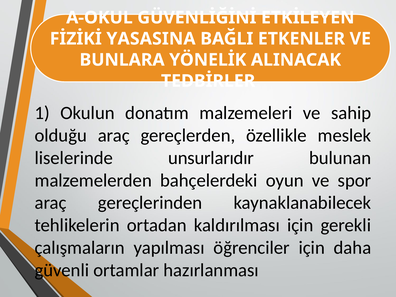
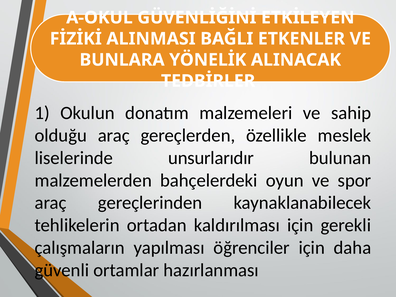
YASASINA: YASASINA -> ALINMASI (151, 39)
